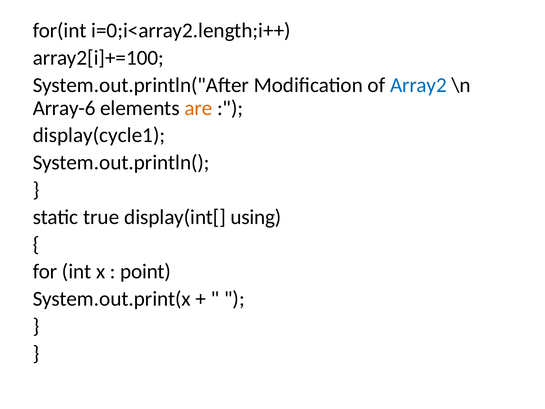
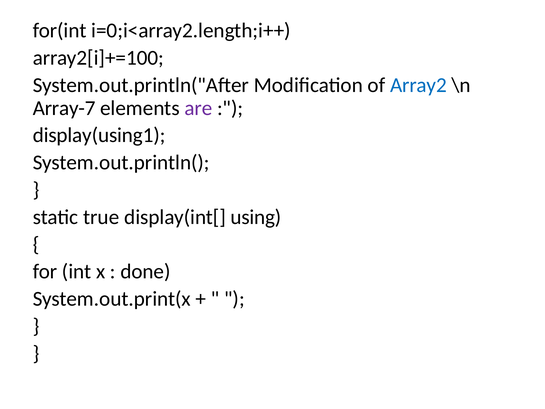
Array-6: Array-6 -> Array-7 (64, 108)
are colour: orange -> purple (198, 108)
display(cycle1: display(cycle1 -> display(using1 (99, 135)
point: point -> done (145, 271)
